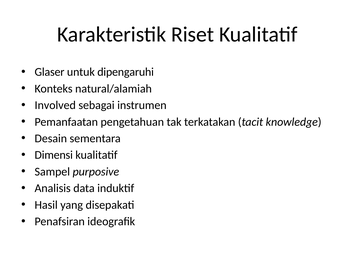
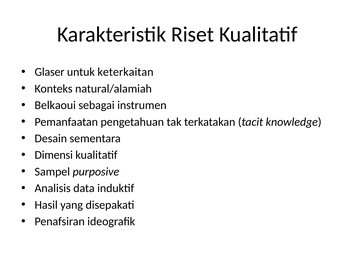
dipengaruhi: dipengaruhi -> keterkaitan (125, 72)
Involved: Involved -> Belkaoui (55, 105)
